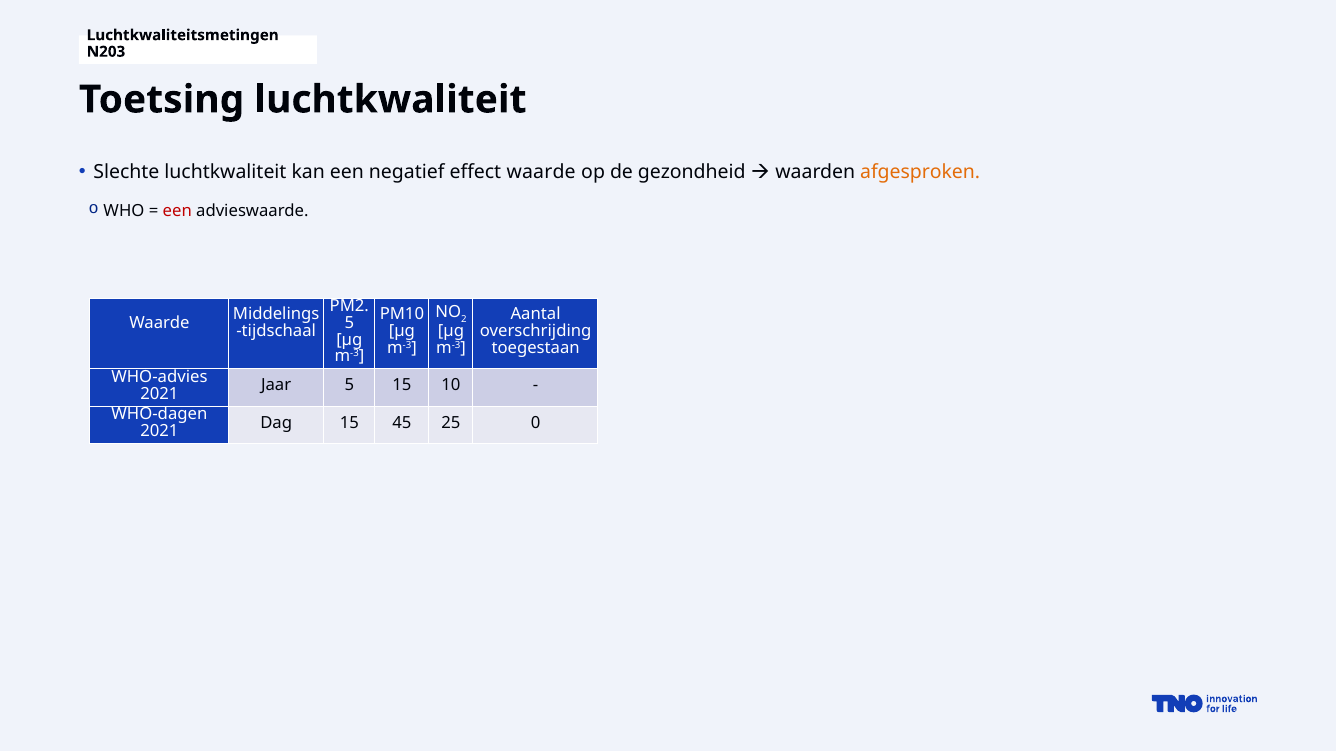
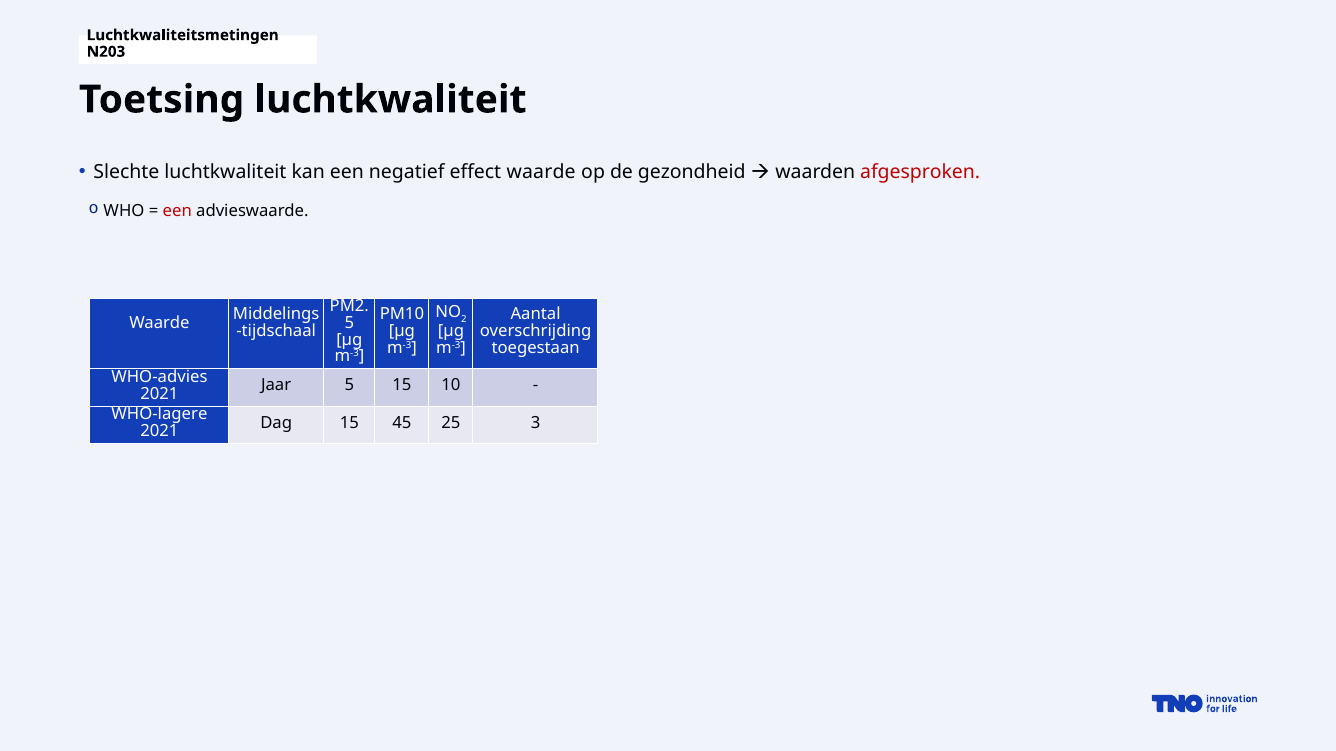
afgesproken colour: orange -> red (920, 172)
WHO-dagen: WHO-dagen -> WHO-lagere (159, 414)
0: 0 -> 3 (536, 423)
